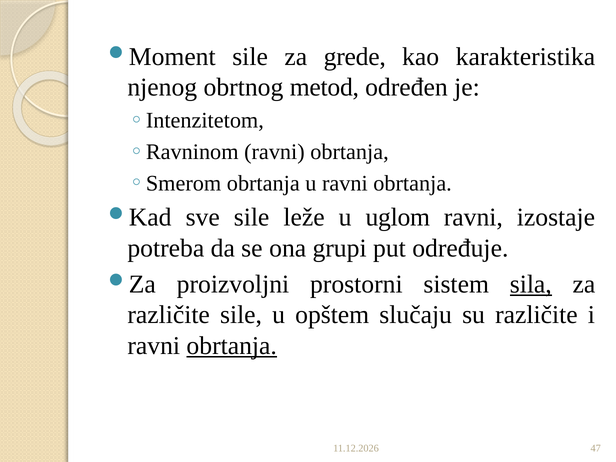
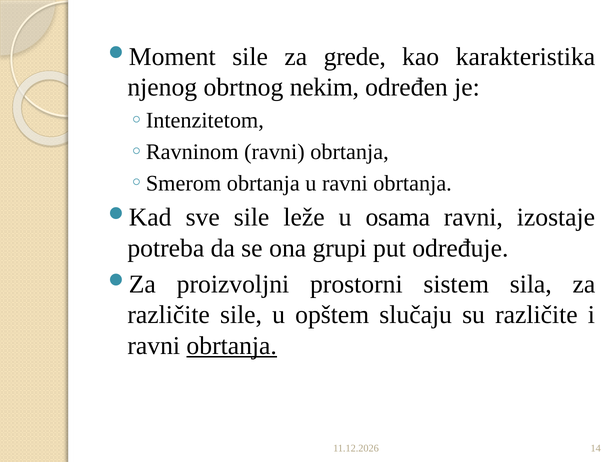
metod: metod -> nekim (324, 87)
uglom: uglom -> osama (398, 217)
sila underline: present -> none (531, 284)
47: 47 -> 14 (596, 448)
